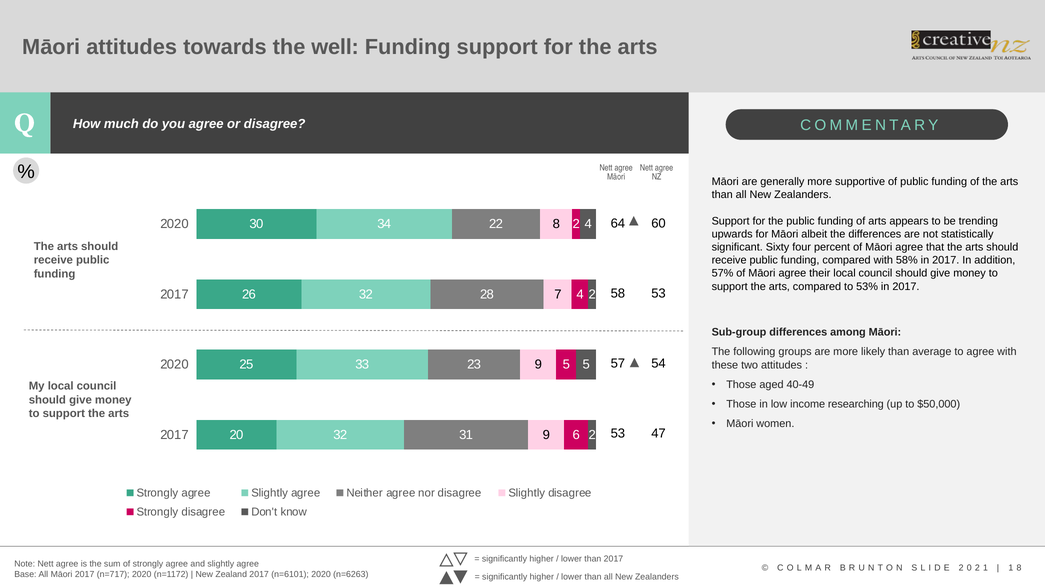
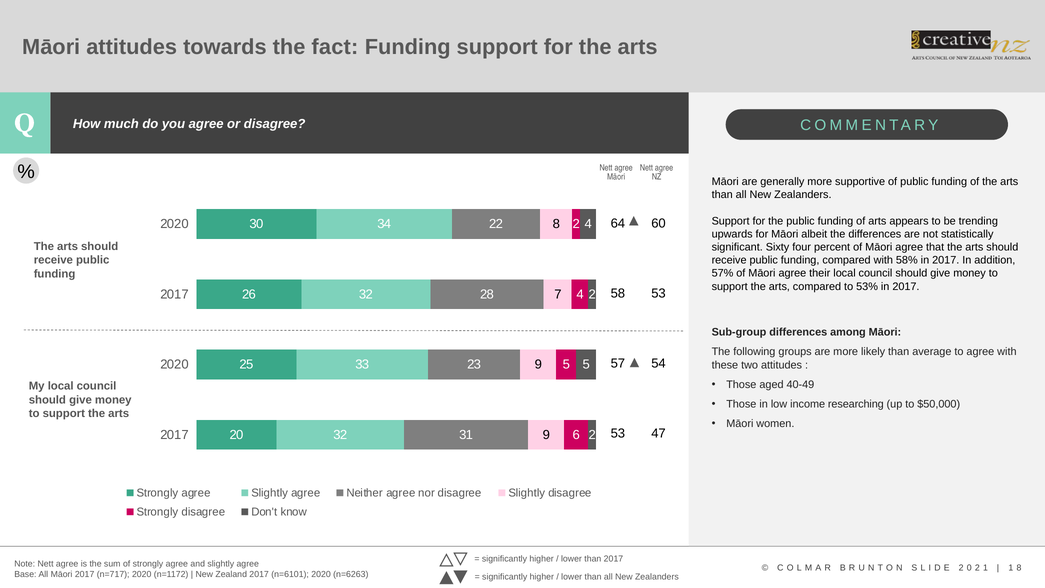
well: well -> fact (335, 47)
